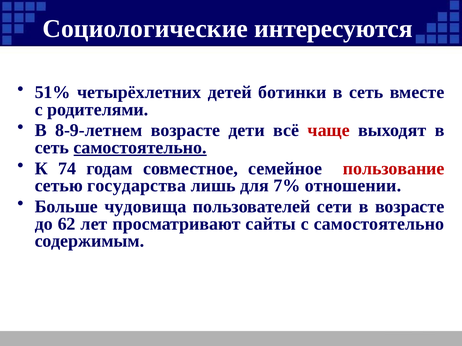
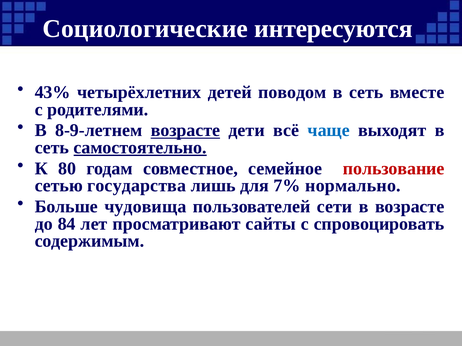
51%: 51% -> 43% (53, 92)
ботинки: ботинки -> поводом (292, 92)
возрасте underline: none -> present (185, 131)
чаще colour: red -> blue (329, 131)
74: 74 -> 80 (67, 169)
отношении: отношении -> нормально (353, 186)
62: 62 -> 84 (67, 224)
с самостоятельно: самостоятельно -> спровоцировать (379, 224)
